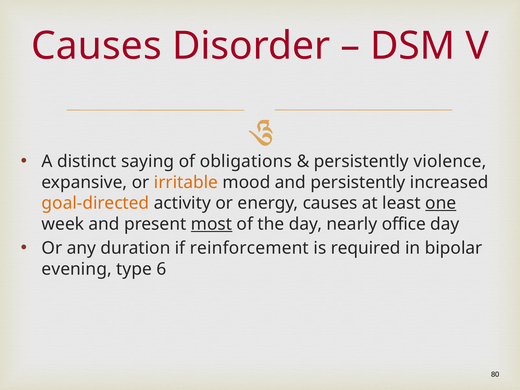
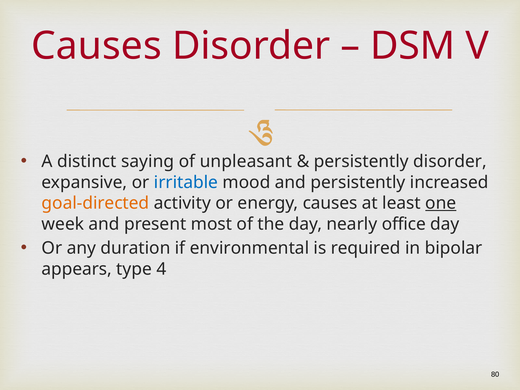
obligations: obligations -> unpleasant (246, 162)
persistently violence: violence -> disorder (450, 162)
irritable colour: orange -> blue (186, 182)
most underline: present -> none (212, 224)
reinforcement: reinforcement -> environmental (249, 248)
evening: evening -> appears (77, 269)
6: 6 -> 4 (161, 269)
